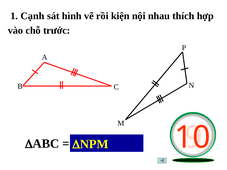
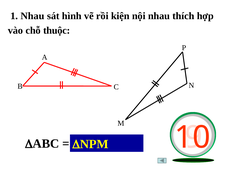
1 Cạnh: Cạnh -> Nhau (32, 16)
trước: trước -> thuộc (57, 30)
